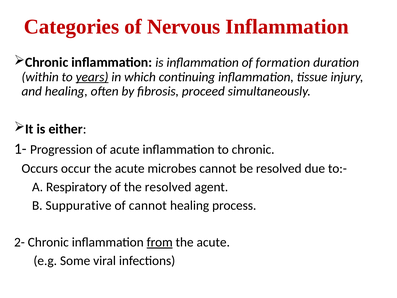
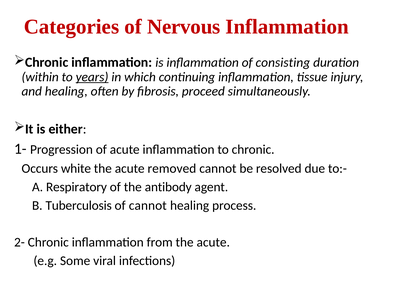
formation: formation -> consisting (283, 62)
occur: occur -> white (76, 168)
microbes: microbes -> removed (172, 168)
the resolved: resolved -> antibody (168, 187)
Suppurative: Suppurative -> Tuberculosis (79, 205)
from underline: present -> none (160, 242)
